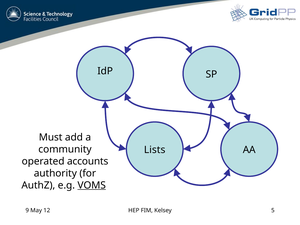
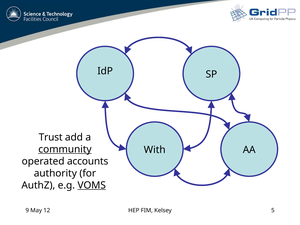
Must: Must -> Trust (51, 137)
community underline: none -> present (65, 149)
Lists: Lists -> With (155, 150)
